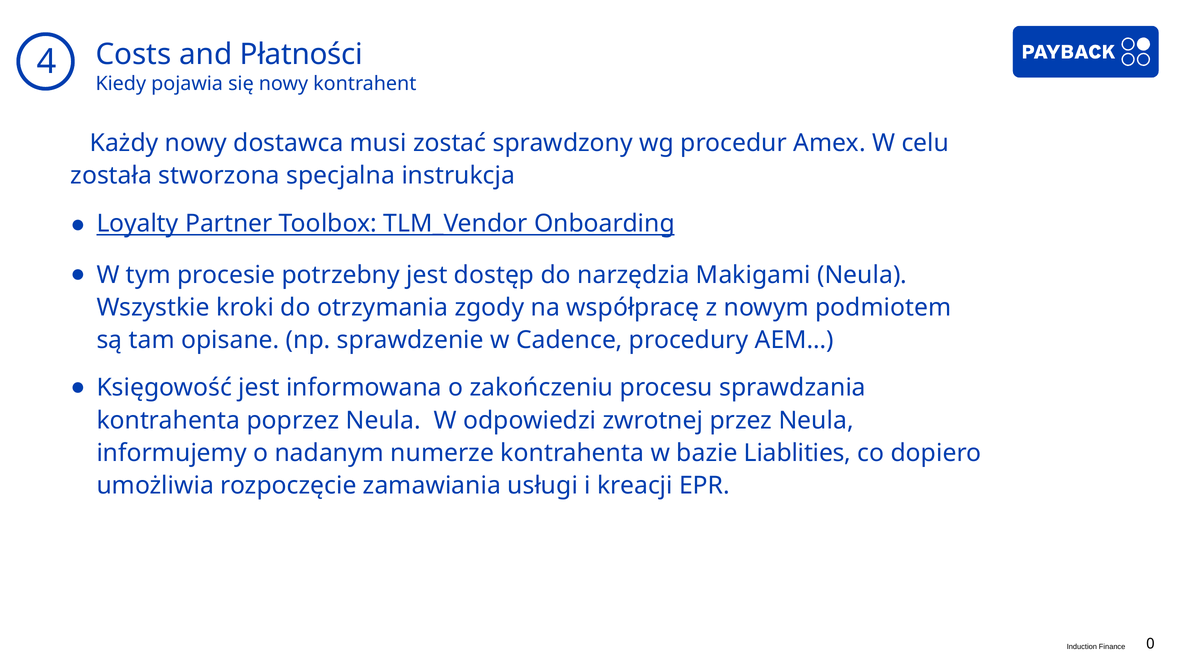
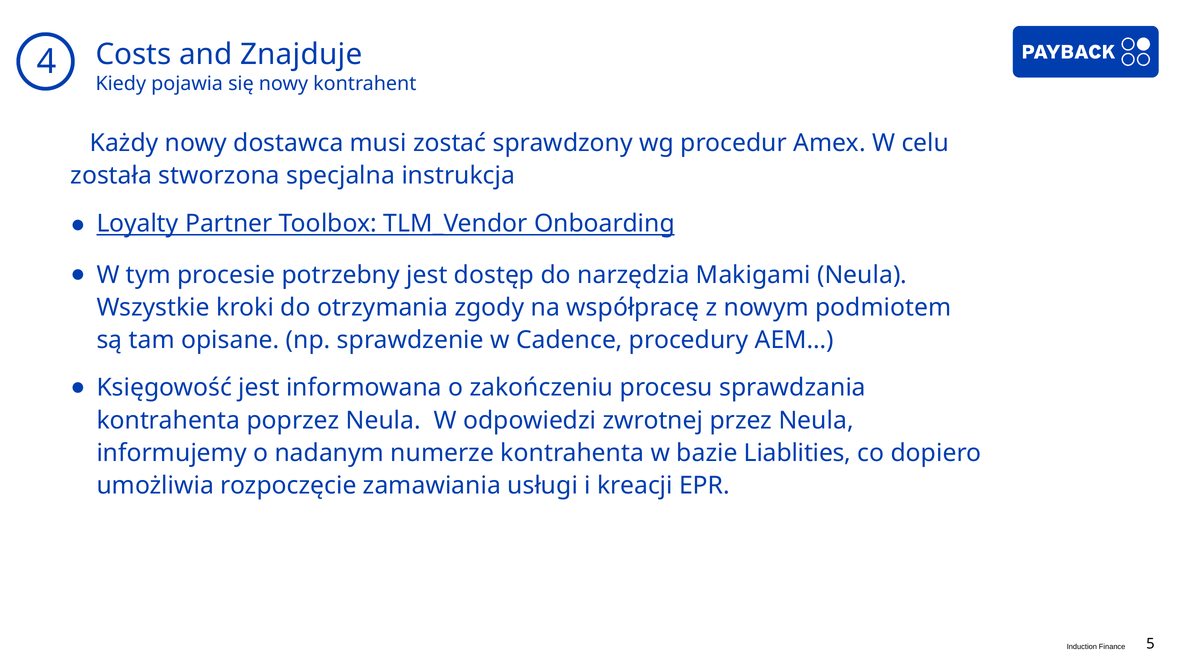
Płatności: Płatności -> Znajduje (301, 55)
0: 0 -> 5 (1150, 643)
